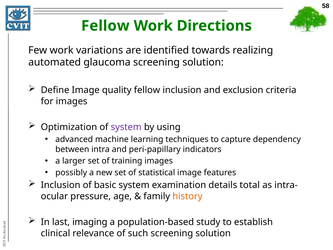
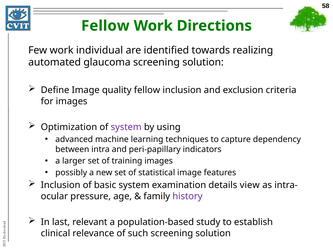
variations: variations -> individual (100, 50)
total: total -> view (250, 185)
history colour: orange -> purple (187, 196)
imaging: imaging -> relevant (90, 222)
